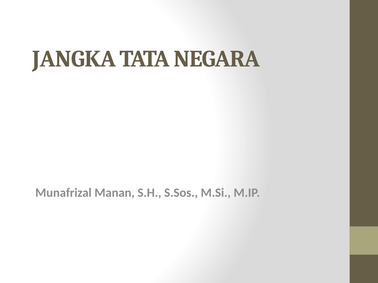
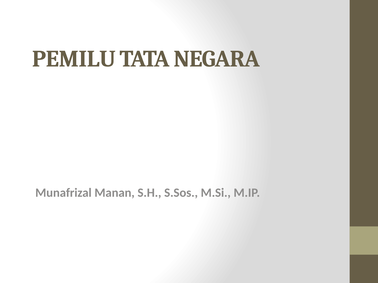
JANGKA: JANGKA -> PEMILU (74, 59)
